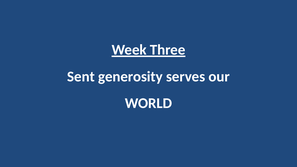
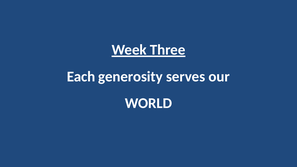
Sent: Sent -> Each (81, 77)
